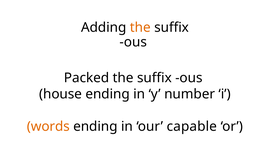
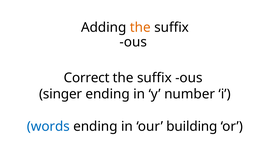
Packed: Packed -> Correct (87, 78)
house: house -> singer (61, 94)
words colour: orange -> blue (48, 126)
capable: capable -> building (192, 126)
